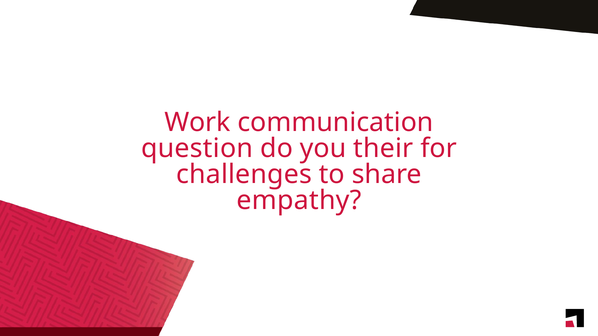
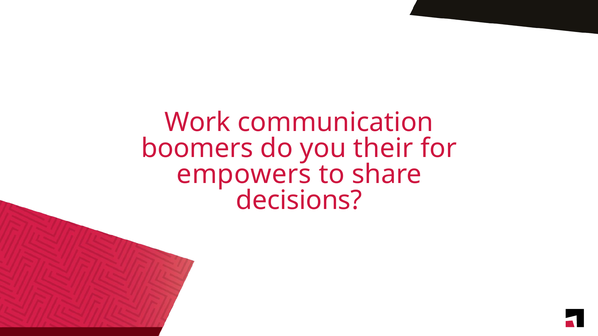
question: question -> boomers (197, 148)
challenges: challenges -> empowers (244, 174)
empathy: empathy -> decisions (299, 201)
